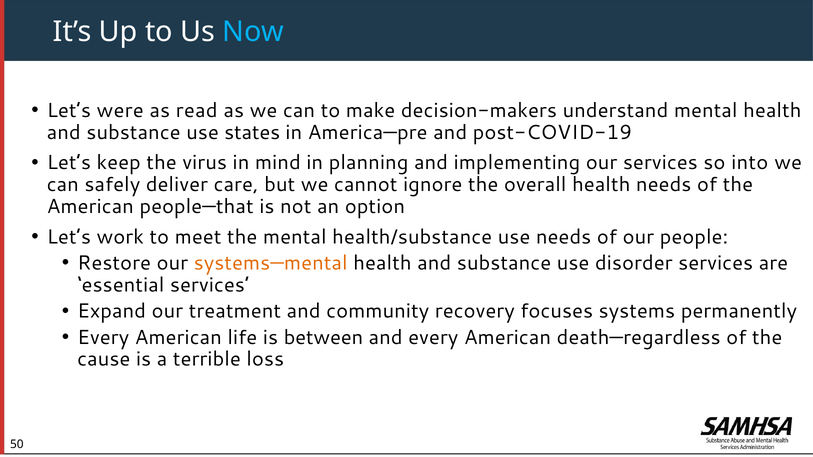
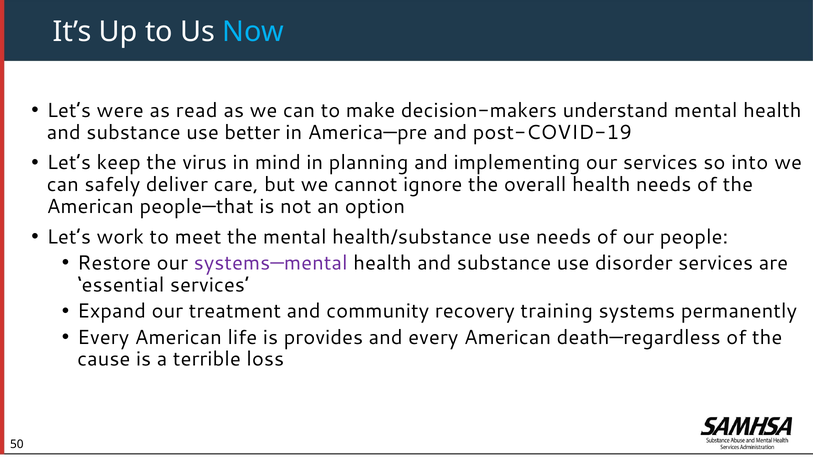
states: states -> better (252, 132)
systems—mental colour: orange -> purple (271, 263)
focuses: focuses -> training (557, 311)
between: between -> provides (323, 338)
